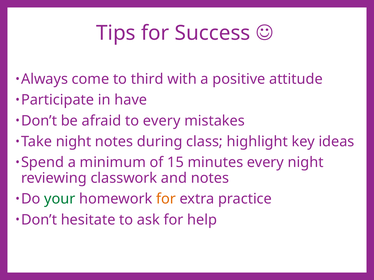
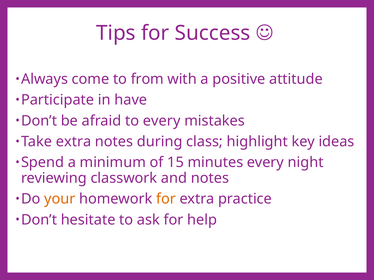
third: third -> from (147, 79)
Take night: night -> extra (74, 142)
your colour: green -> orange (60, 199)
